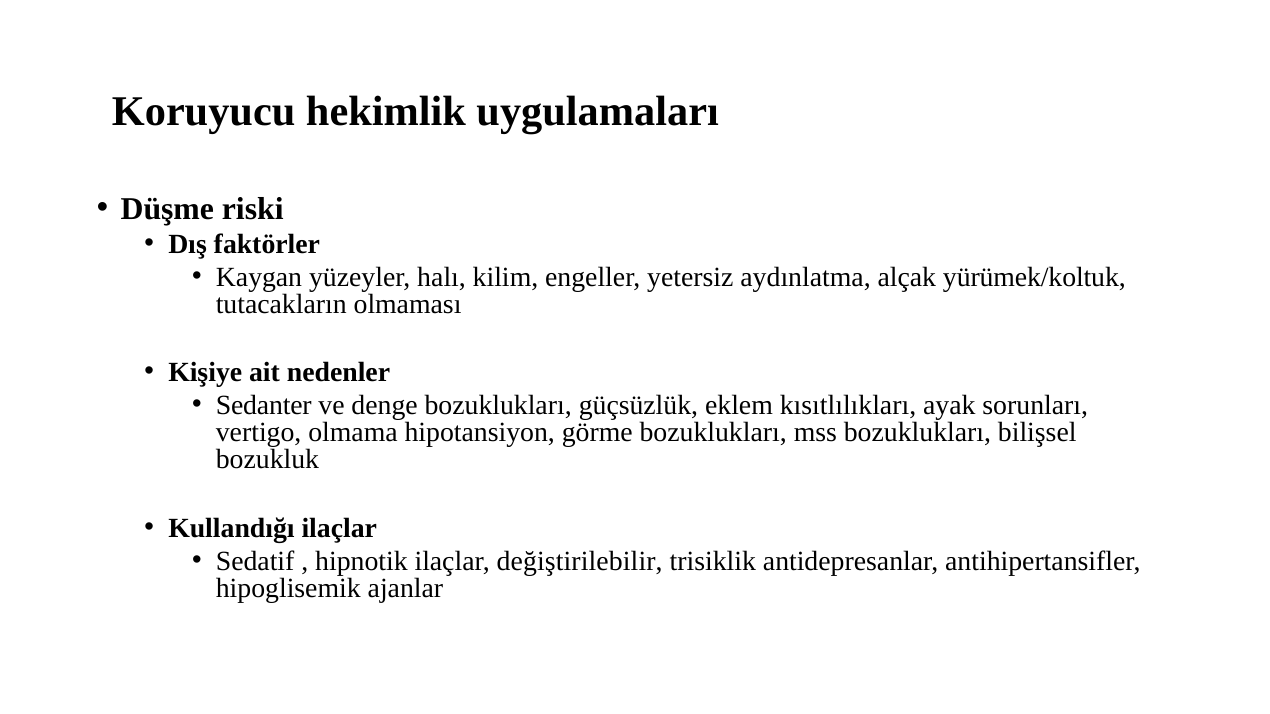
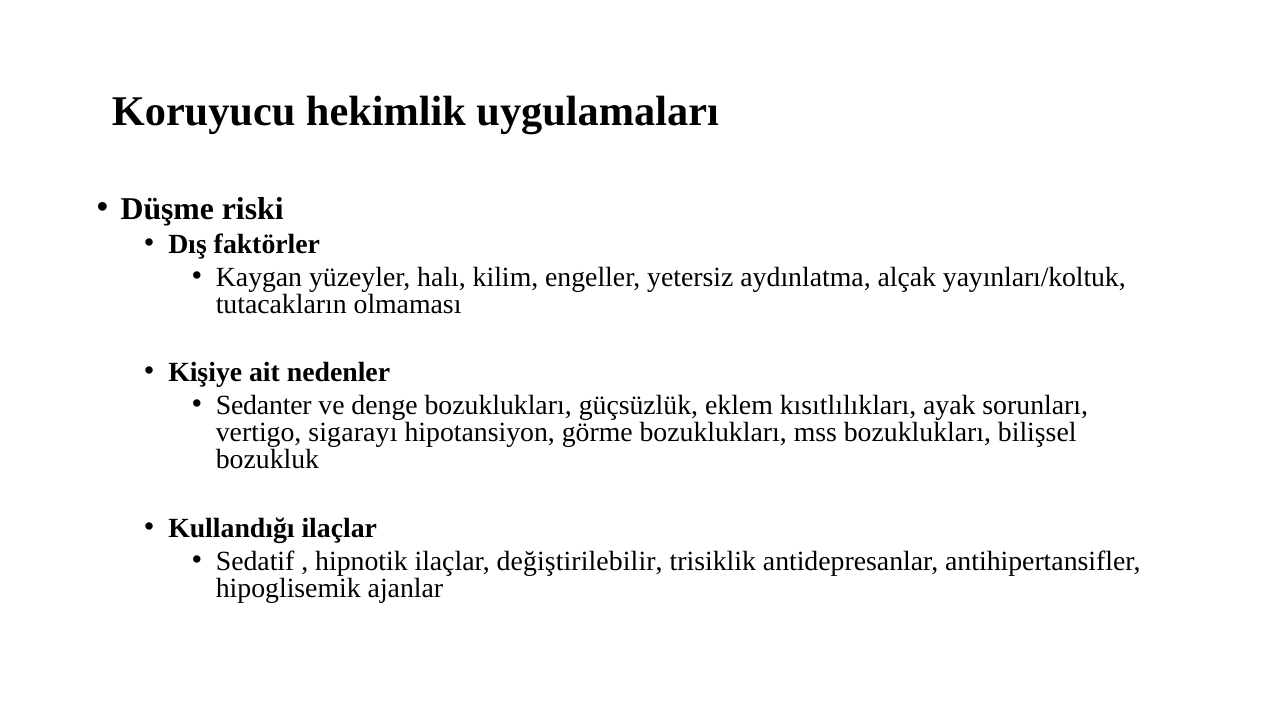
yürümek/koltuk: yürümek/koltuk -> yayınları/koltuk (1034, 277)
olmama: olmama -> sigarayı (353, 433)
